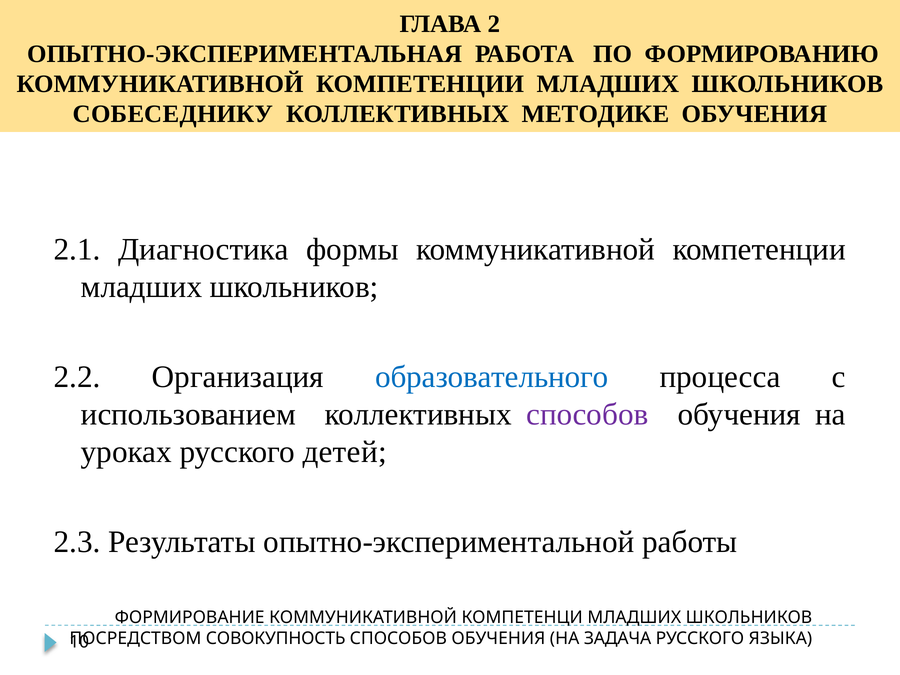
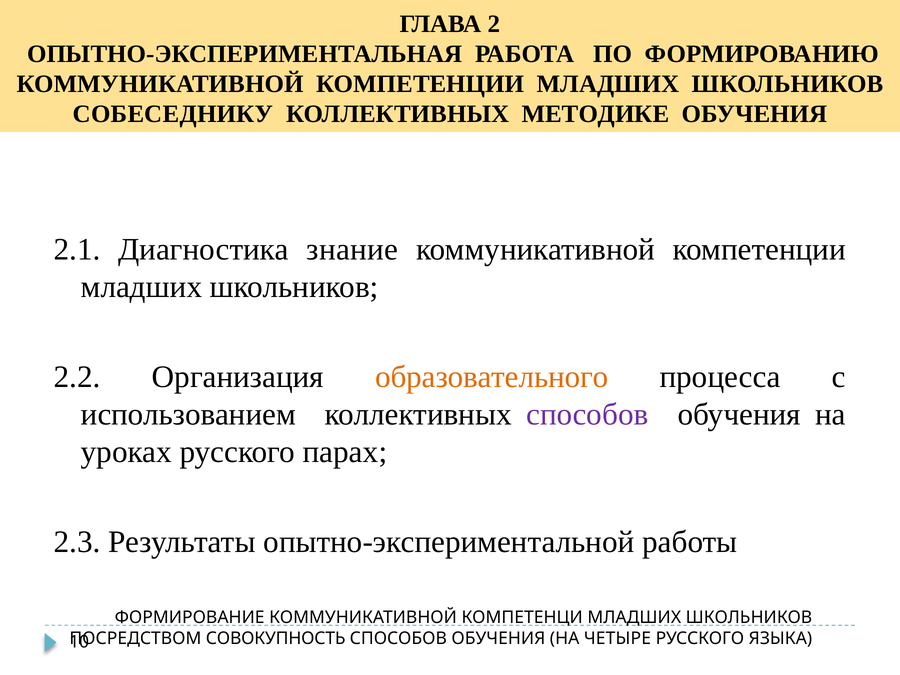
формы: формы -> знание (352, 249)
образовательного colour: blue -> orange (492, 377)
детей: детей -> парах (345, 452)
ЗАДАЧА: ЗАДАЧА -> ЧЕТЫРЕ (617, 639)
